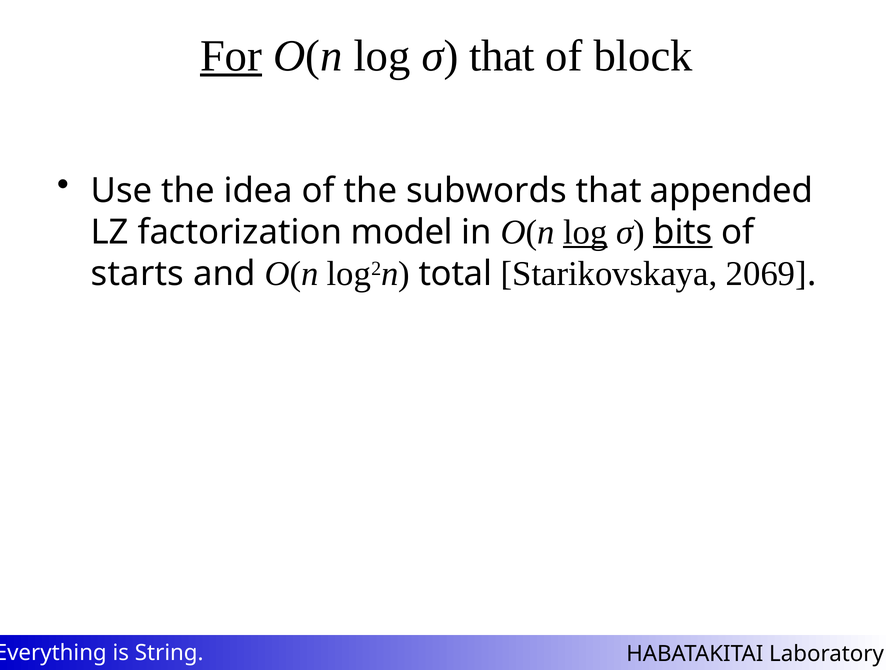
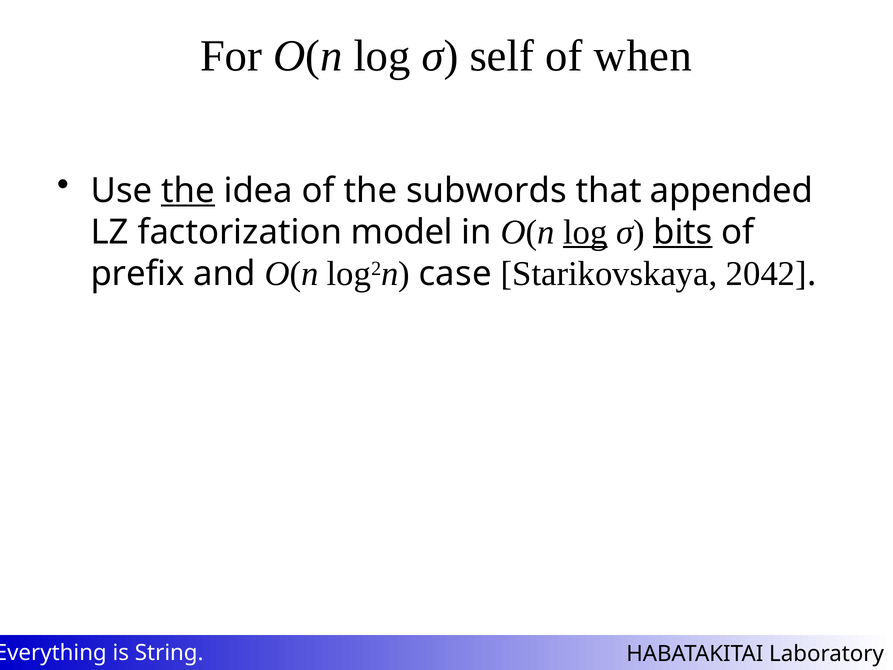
For underline: present -> none (231, 56)
σ that: that -> self (502, 56)
block: block -> when (643, 56)
the underline: none -> present (188, 190)
starts: starts -> prefix (138, 274)
total: total -> case (455, 274)
2069: 2069 -> 2042 (766, 274)
